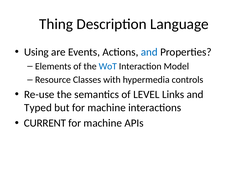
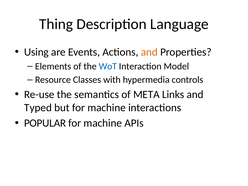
and colour: blue -> orange (149, 52)
LEVEL: LEVEL -> META (146, 94)
CURRENT: CURRENT -> POPULAR (45, 123)
